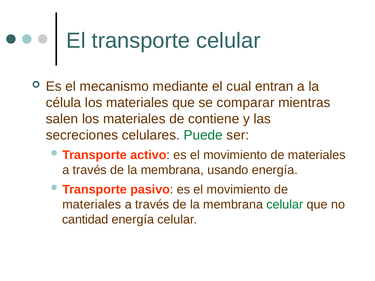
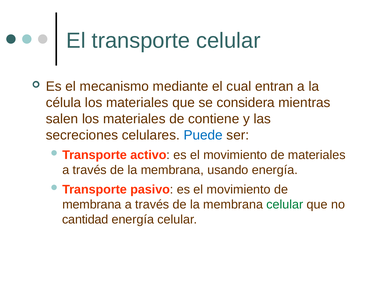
comparar: comparar -> considera (246, 103)
Puede colour: green -> blue (203, 135)
materiales: materiales -> membrana (92, 205)
